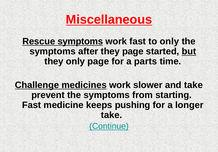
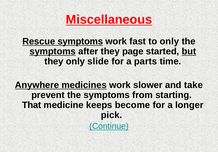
symptoms underline: none -> present (53, 51)
only page: page -> slide (98, 61)
Challenge: Challenge -> Anywhere (37, 85)
Fast: Fast -> That (32, 105)
pushing: pushing -> become (132, 105)
take: take -> pick (112, 115)
